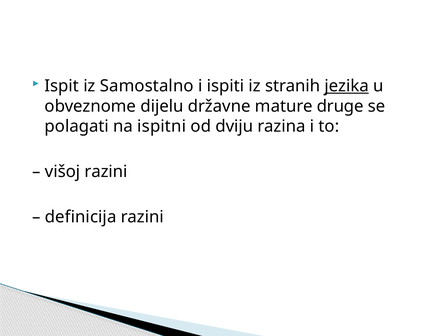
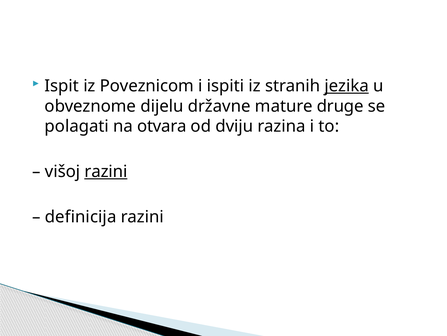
Samostalno: Samostalno -> Poveznicom (147, 86)
ispitni: ispitni -> otvara (162, 126)
razini underline: none -> present (106, 171)
